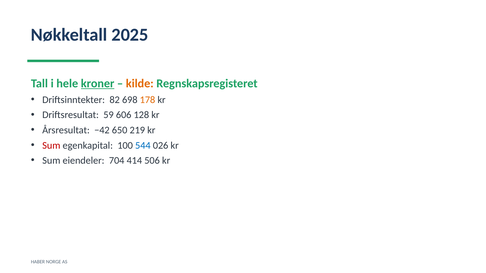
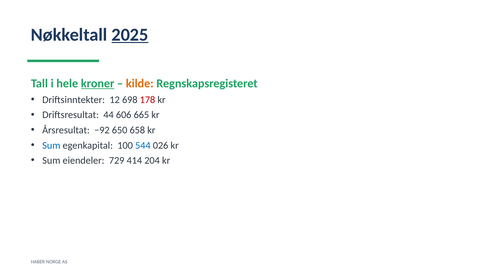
2025 underline: none -> present (130, 35)
82: 82 -> 12 (115, 100)
178 colour: orange -> red (148, 100)
59: 59 -> 44 (109, 115)
128: 128 -> 665 (141, 115)
−42: −42 -> −92 (102, 130)
219: 219 -> 658 (137, 130)
Sum colour: red -> blue (51, 146)
704: 704 -> 729 (117, 161)
506: 506 -> 204 (152, 161)
